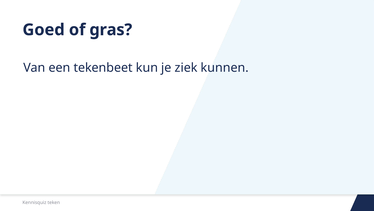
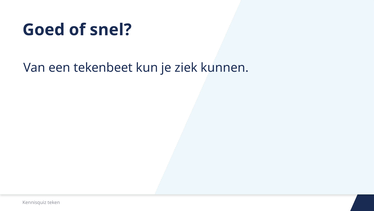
gras: gras -> snel (111, 30)
